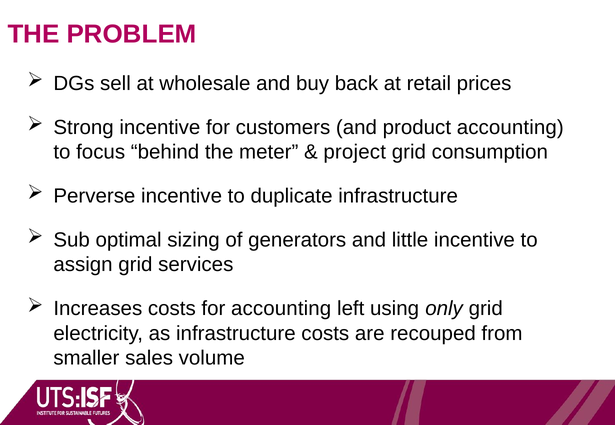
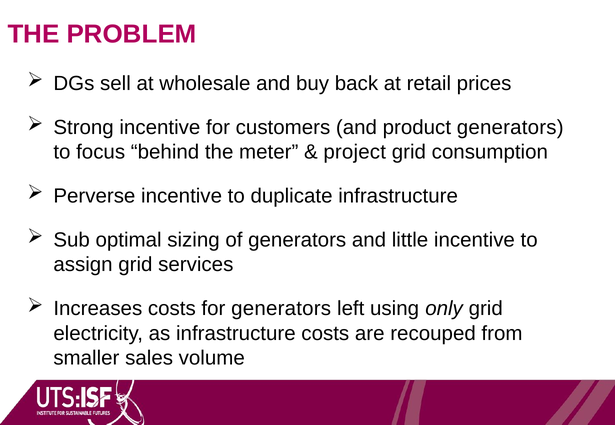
product accounting: accounting -> generators (510, 128)
for accounting: accounting -> generators (281, 309)
